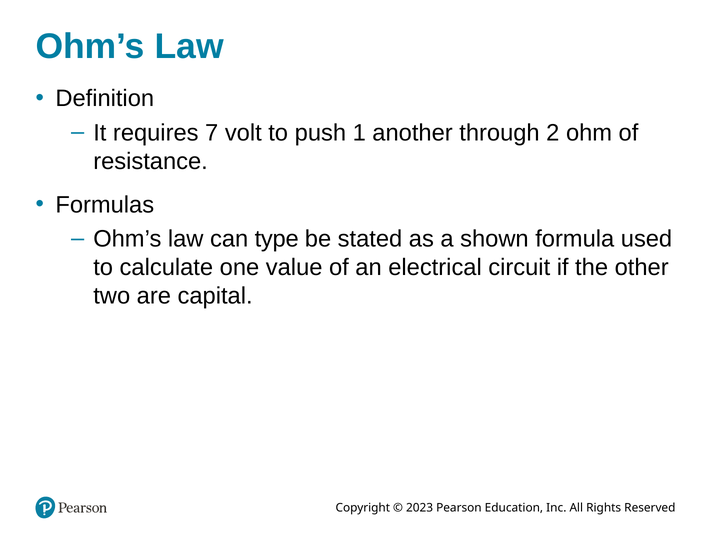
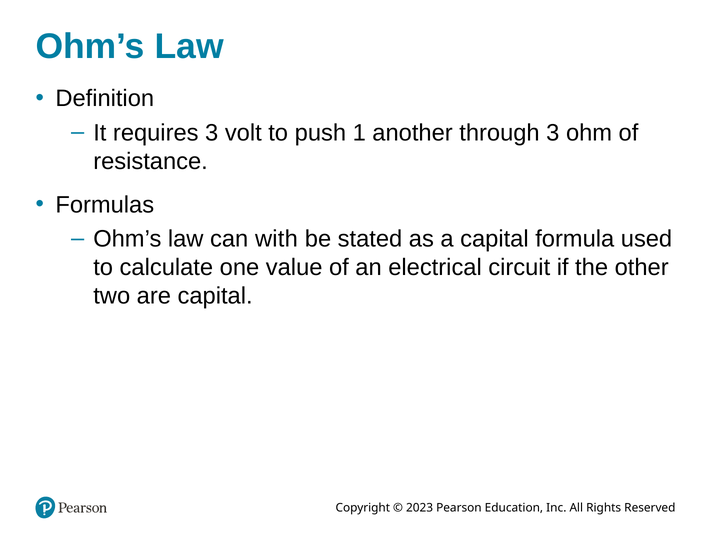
requires 7: 7 -> 3 (212, 133)
through 2: 2 -> 3 (553, 133)
type: type -> with (276, 239)
a shown: shown -> capital (494, 239)
